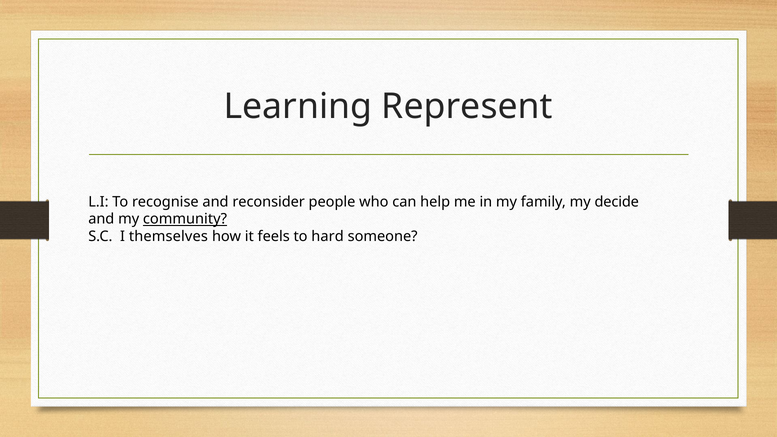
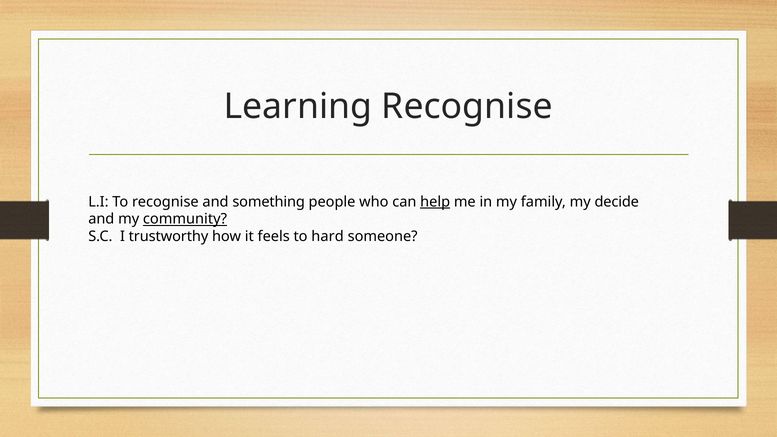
Learning Represent: Represent -> Recognise (467, 107)
reconsider: reconsider -> something (269, 202)
help underline: none -> present (435, 202)
themselves: themselves -> trustworthy (169, 237)
